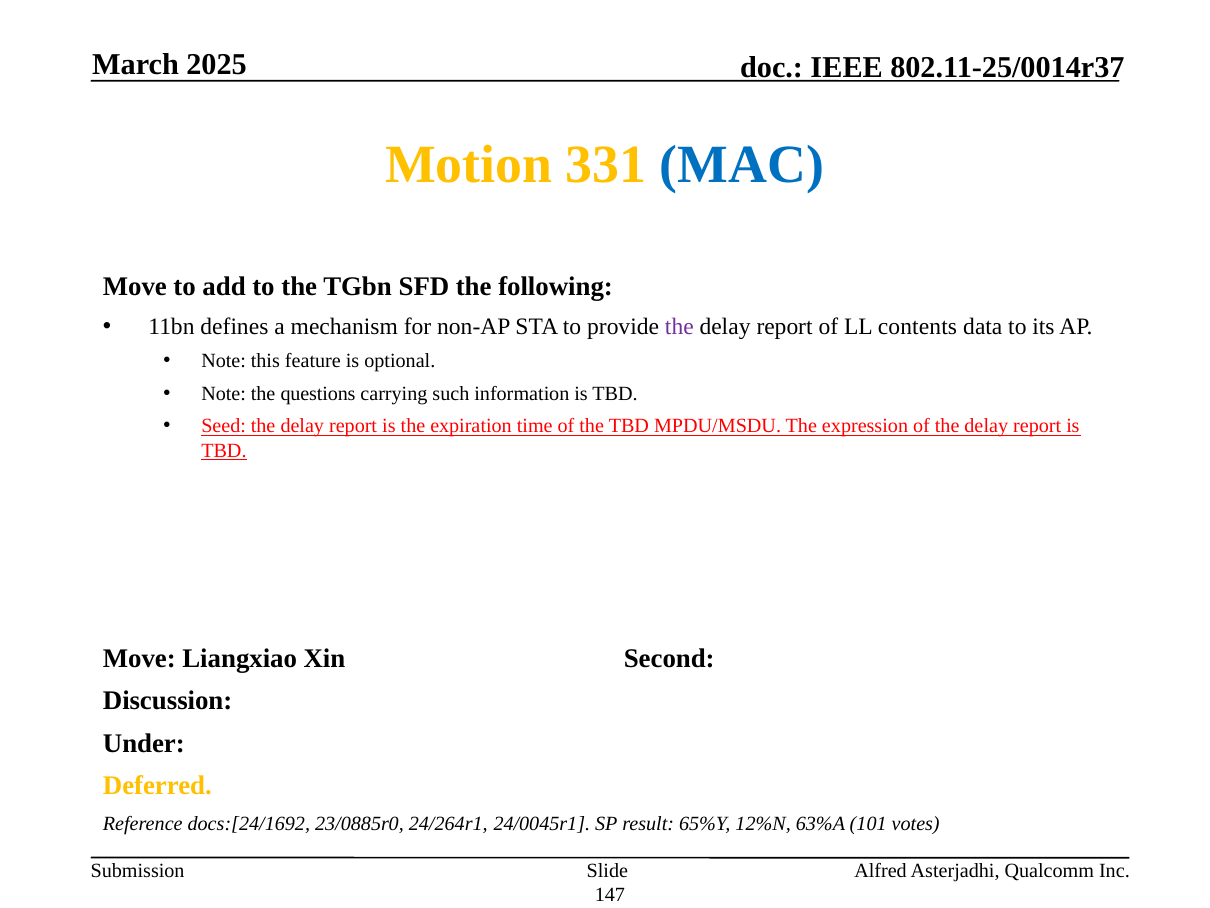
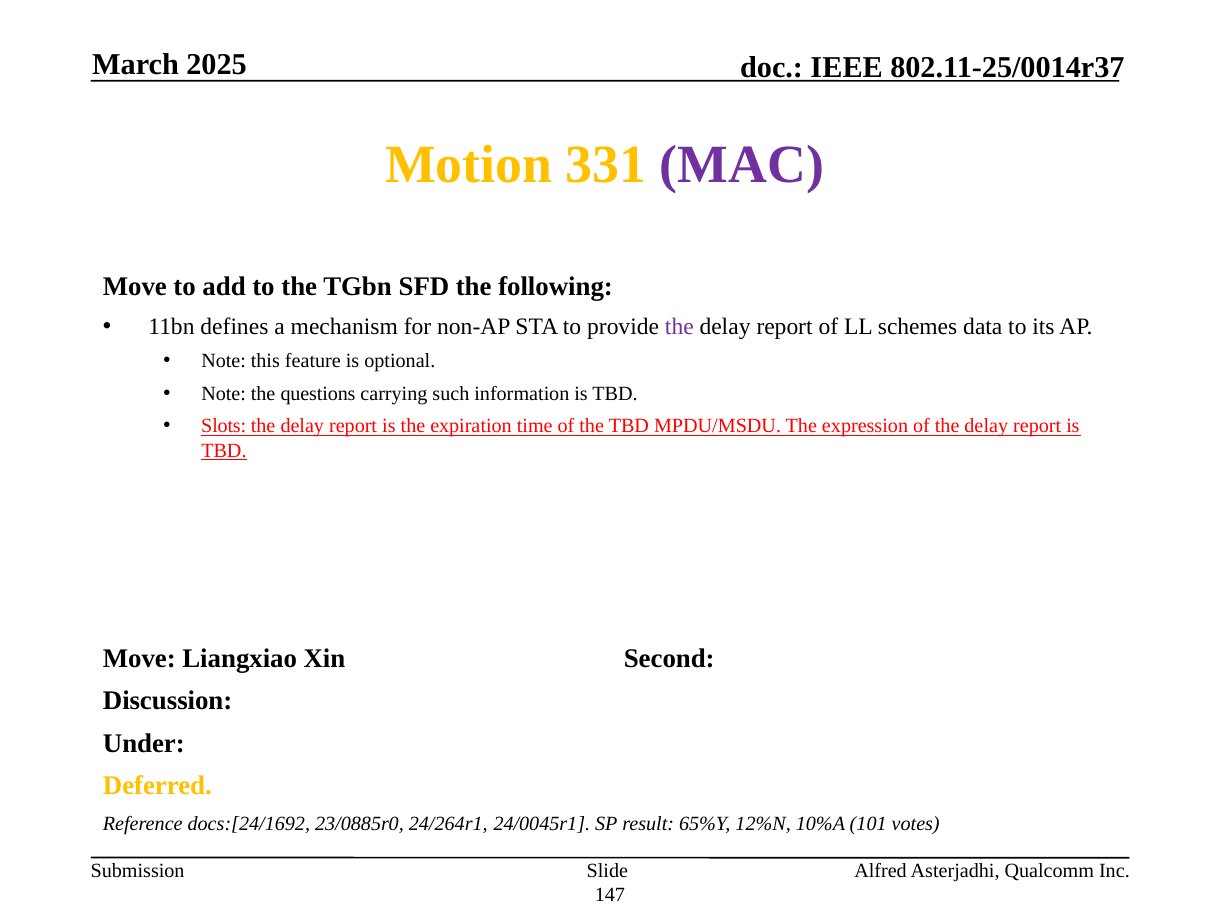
MAC colour: blue -> purple (742, 165)
contents: contents -> schemes (918, 326)
Seed: Seed -> Slots (224, 426)
63%A: 63%A -> 10%A (820, 823)
